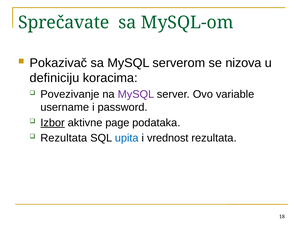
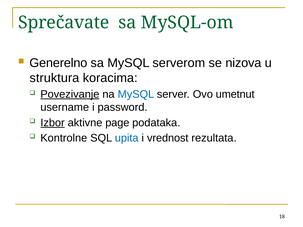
Pokazivač: Pokazivač -> Generelno (58, 63)
definiciju: definiciju -> struktura (54, 78)
Povezivanje underline: none -> present (70, 94)
MySQL colour: purple -> blue (136, 94)
variable: variable -> umetnut (235, 94)
Rezultata: Rezultata -> Kontrolne (64, 138)
